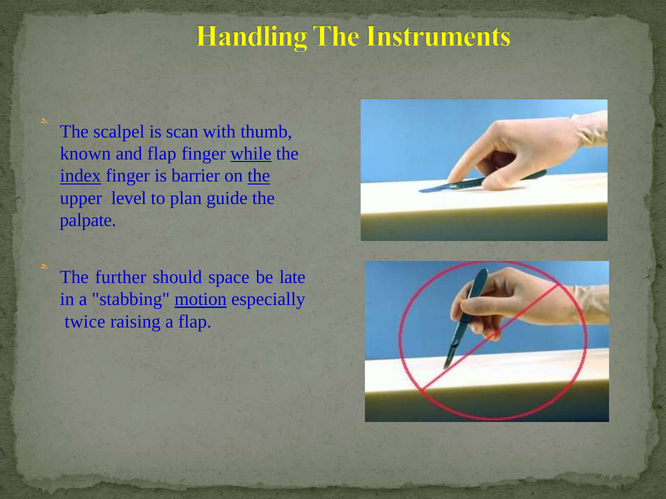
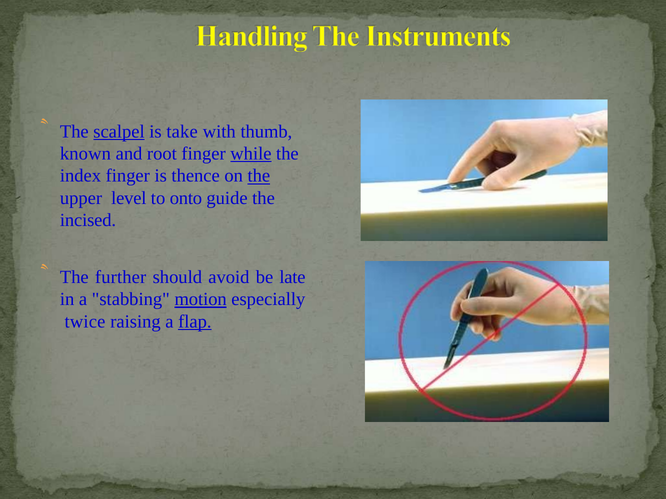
scalpel underline: none -> present (119, 132)
scan: scan -> take (182, 132)
and flap: flap -> root (162, 154)
index underline: present -> none (80, 176)
barrier: barrier -> thence (196, 176)
plan: plan -> onto (186, 198)
palpate: palpate -> incised (88, 220)
space: space -> avoid (229, 277)
flap underline: none -> present (195, 322)
